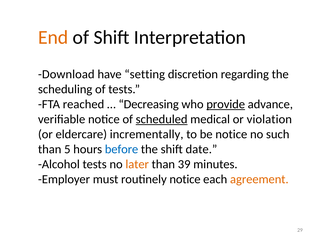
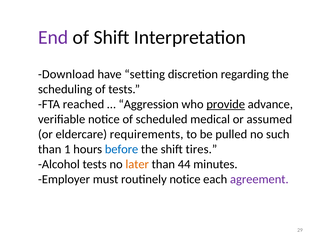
End colour: orange -> purple (53, 38)
Decreasing: Decreasing -> Aggression (149, 104)
scheduled underline: present -> none (162, 119)
violation: violation -> assumed (269, 119)
incrementally: incrementally -> requirements (147, 135)
be notice: notice -> pulled (231, 135)
5: 5 -> 1 (67, 150)
date: date -> tires (201, 150)
39: 39 -> 44 (184, 165)
agreement colour: orange -> purple (259, 180)
